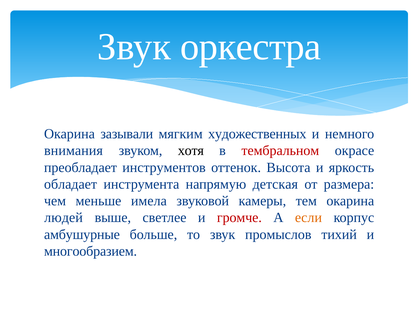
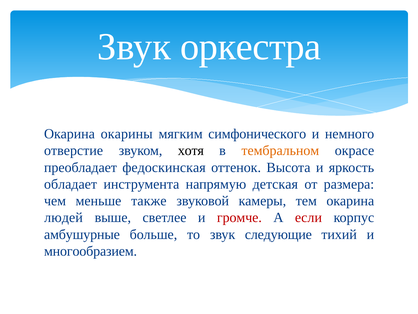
зазывали: зазывали -> окарины (127, 134)
художественных: художественных -> симфонического (257, 134)
внимания: внимания -> отверстие (74, 150)
тембральном colour: red -> orange (280, 150)
инструментов: инструментов -> федоскинская (164, 167)
имела: имела -> также (149, 201)
если colour: orange -> red (308, 217)
промыслов: промыслов -> следующие (278, 234)
